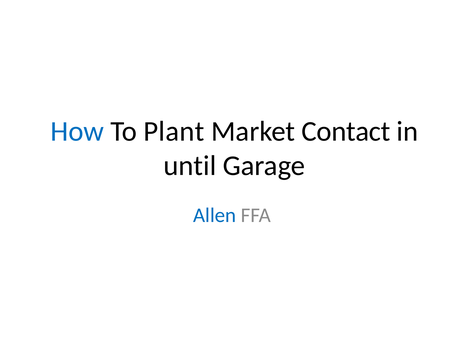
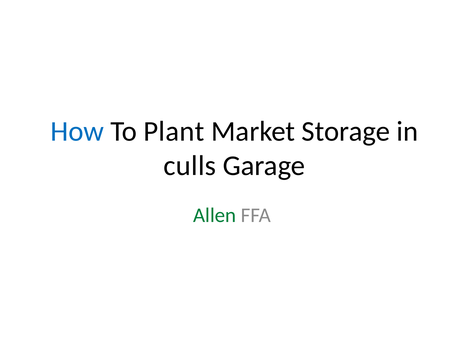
Contact: Contact -> Storage (346, 132)
until: until -> culls (190, 166)
Allen colour: blue -> green (215, 216)
